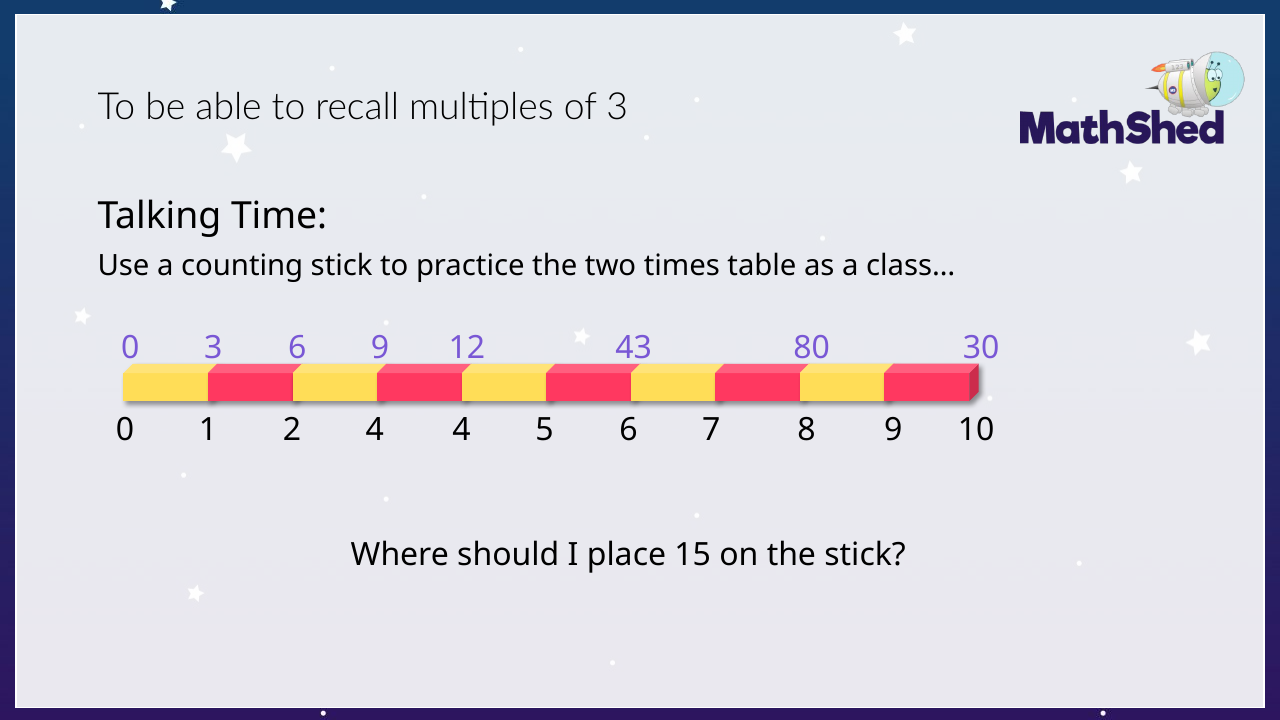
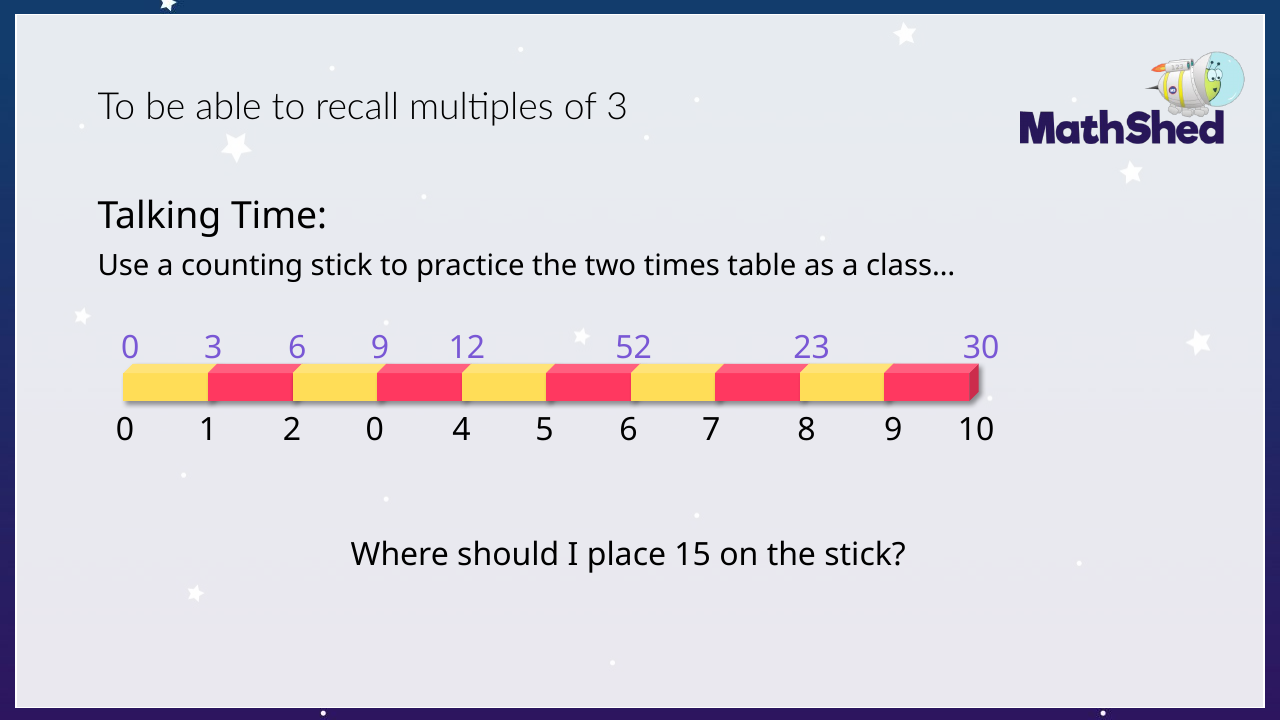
43: 43 -> 52 (634, 348)
80: 80 -> 23 (812, 348)
2 4: 4 -> 0 (375, 430)
